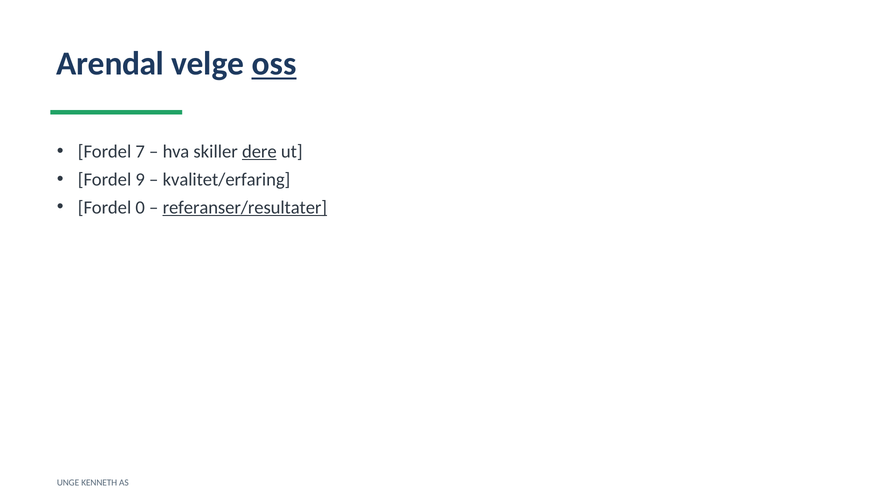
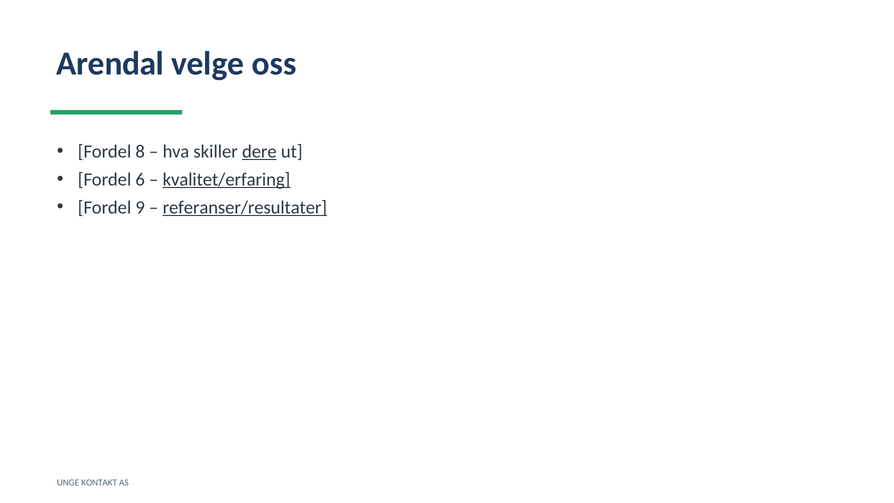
oss underline: present -> none (274, 64)
7: 7 -> 8 (140, 151)
9: 9 -> 6 (140, 179)
kvalitet/erfaring underline: none -> present (226, 179)
0: 0 -> 9 (140, 207)
KENNETH: KENNETH -> KONTAKT (99, 483)
